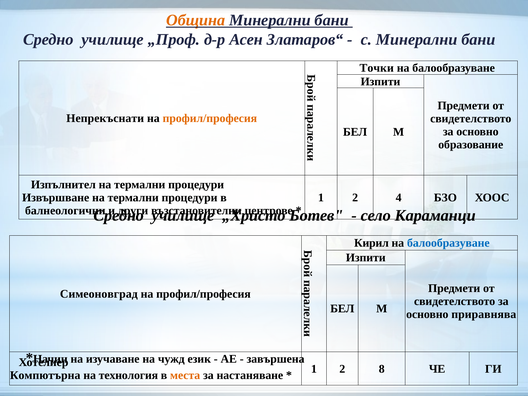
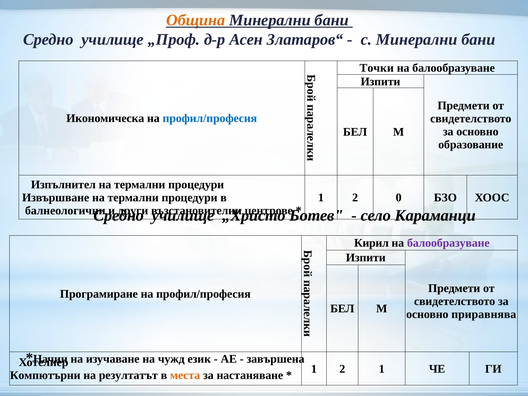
Непрекъснати: Непрекъснати -> Икономическа (105, 118)
профил/професия colour: orange -> blue (210, 118)
4: 4 -> 0 (399, 197)
балообразуване colour: blue -> purple (448, 243)
Симеоновград: Симеоновград -> Програмиране (99, 294)
2 8: 8 -> 1 (382, 369)
Компютърна: Компютърна -> Компютърни (45, 375)
технология: технология -> резултатът (128, 375)
